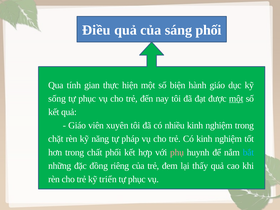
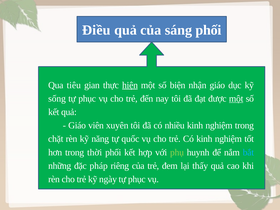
tính: tính -> tiêu (74, 85)
hiện underline: none -> present (130, 85)
hành: hành -> nhận (197, 85)
pháp: pháp -> quốc (130, 139)
chất: chất -> thời (95, 152)
phụ colour: pink -> light green (177, 152)
đồng: đồng -> pháp (99, 166)
triển: triển -> ngày (108, 179)
